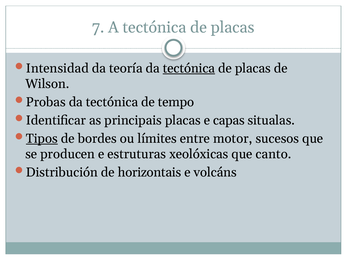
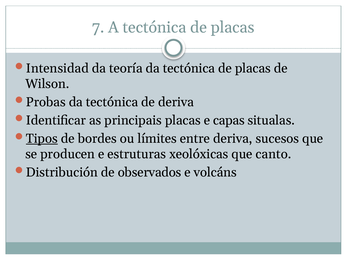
tectónica underline: present -> none (189, 68)
de tempo: tempo -> deriva (176, 102)
entre motor: motor -> deriva (233, 139)
horizontais: horizontais -> observados (150, 173)
